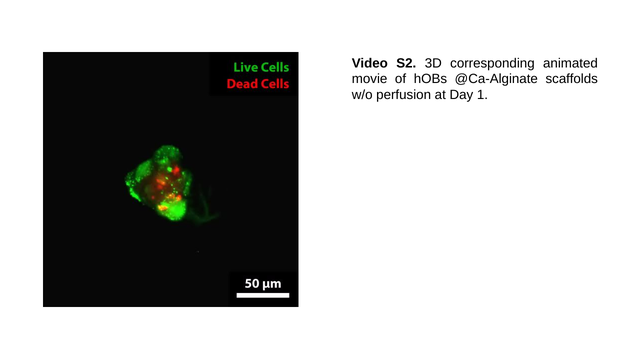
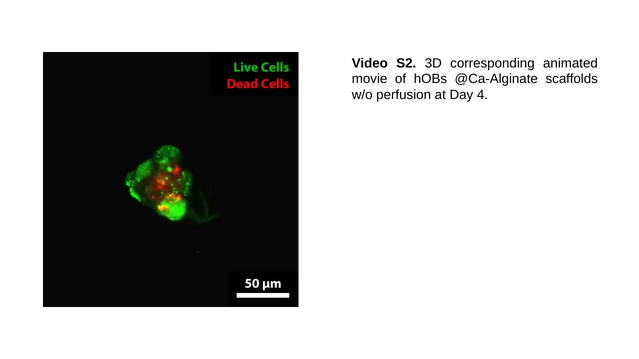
1: 1 -> 4 (482, 95)
